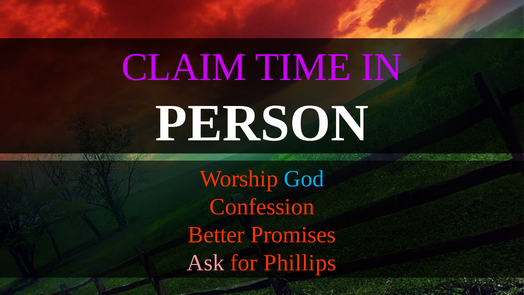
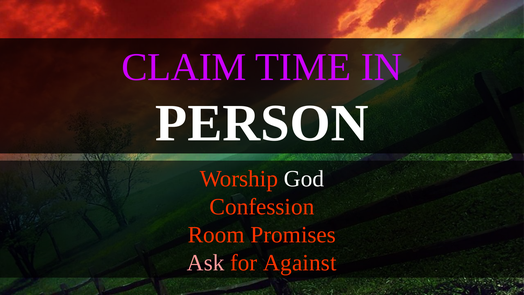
God colour: light blue -> white (304, 179)
Better: Better -> Room (216, 235)
Phillips: Phillips -> Against (300, 263)
